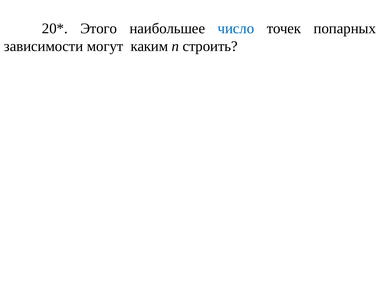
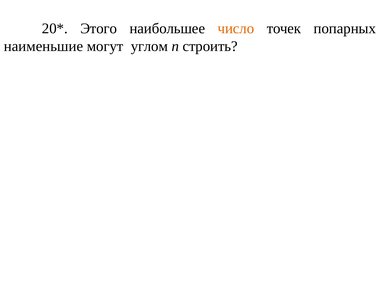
число colour: blue -> orange (236, 29)
зависимости: зависимости -> наименьшие (44, 46)
каким: каким -> углом (149, 46)
